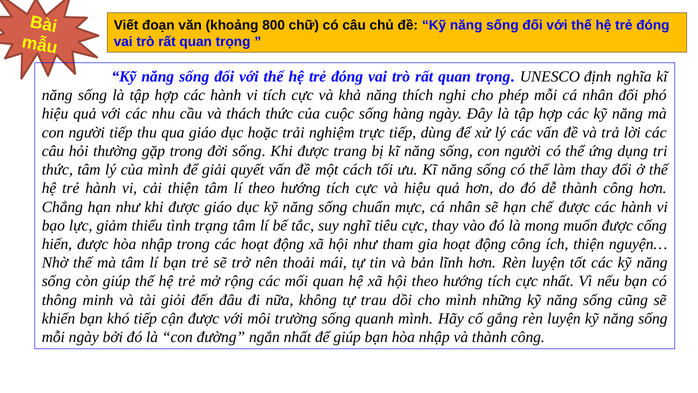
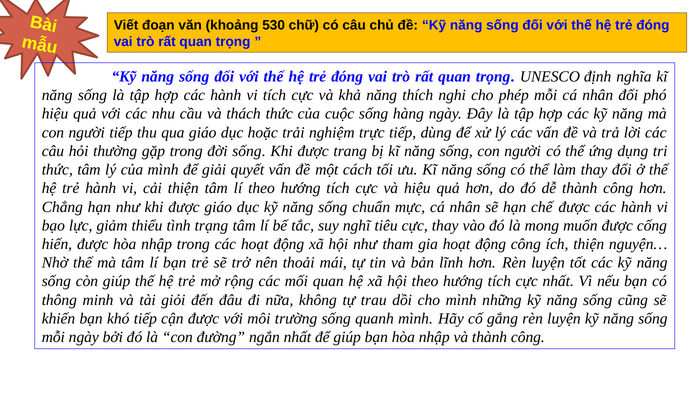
800: 800 -> 530 (274, 25)
